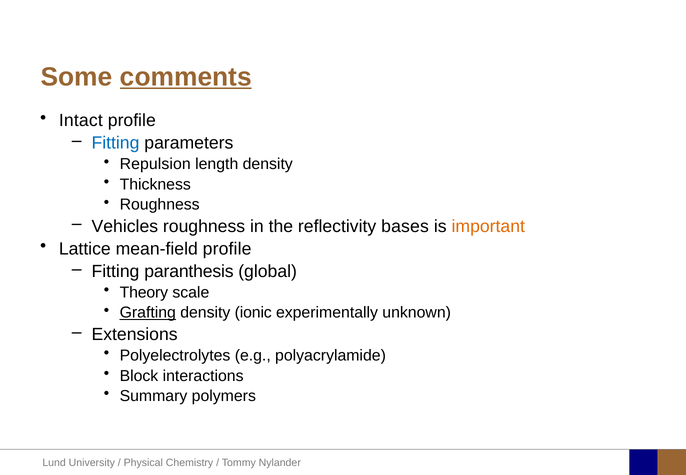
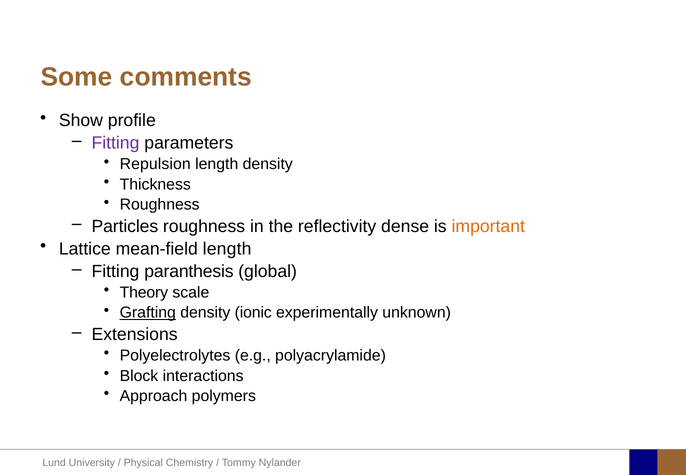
comments underline: present -> none (186, 77)
Intact: Intact -> Show (81, 120)
Fitting colour: blue -> purple (115, 143)
Vehicles: Vehicles -> Particles (125, 226)
bases: bases -> dense (405, 226)
mean-field profile: profile -> length (227, 249)
Summary: Summary -> Approach (153, 396)
